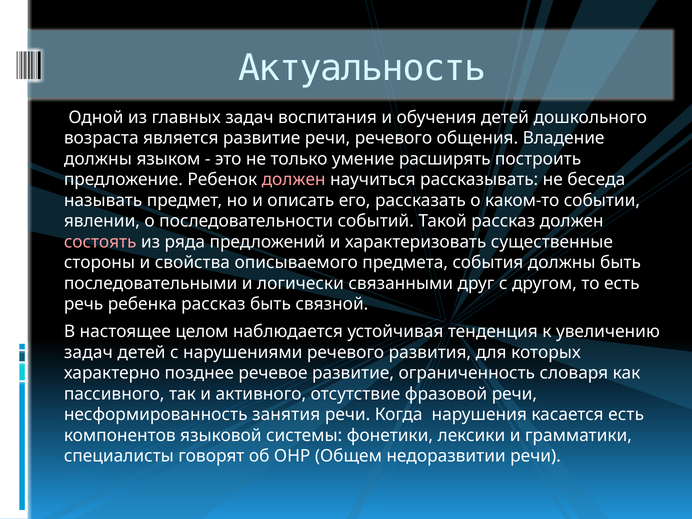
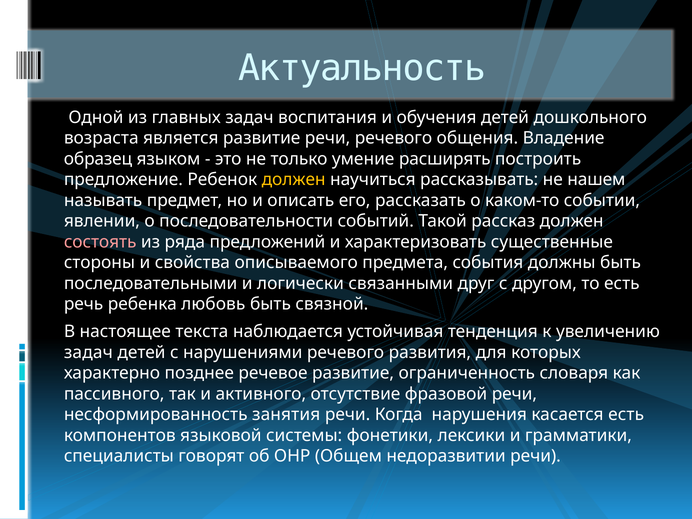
должны: должны -> образец (98, 159)
должен colour: pink -> yellow (294, 180)
беседа: беседа -> нашем (596, 180)
ребенка рассказ: рассказ -> любовь (213, 304)
целом: целом -> текста (202, 332)
